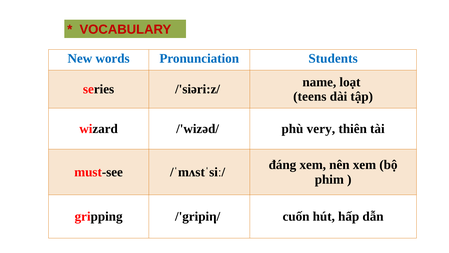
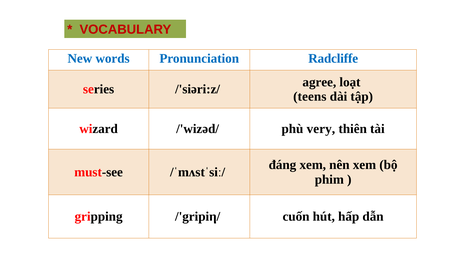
Students: Students -> Radcliffe (333, 58)
name: name -> agree (319, 82)
